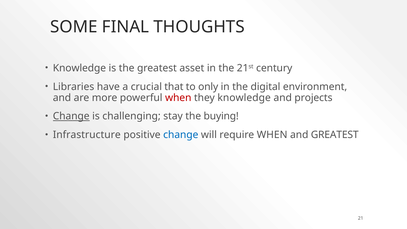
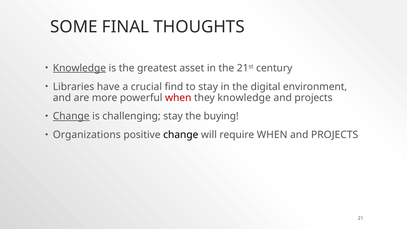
Knowledge underline: none -> present (79, 68)
that: that -> find (174, 87)
to only: only -> stay (208, 87)
Infrastructure: Infrastructure -> Organizations (87, 135)
change colour: blue -> black (181, 135)
GREATEST: GREATEST -> PROJECTS (335, 135)
